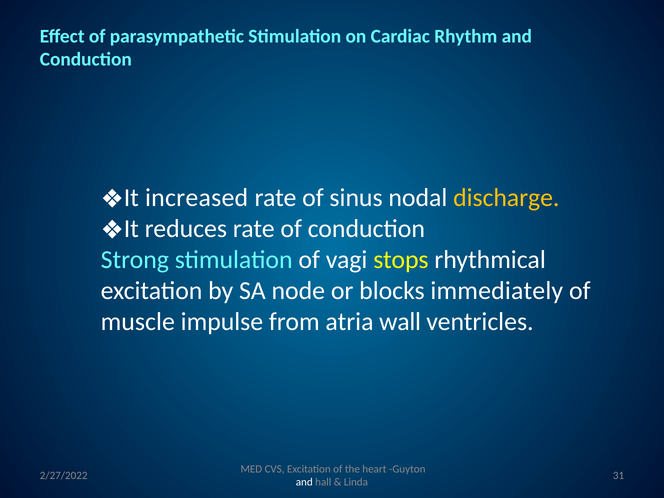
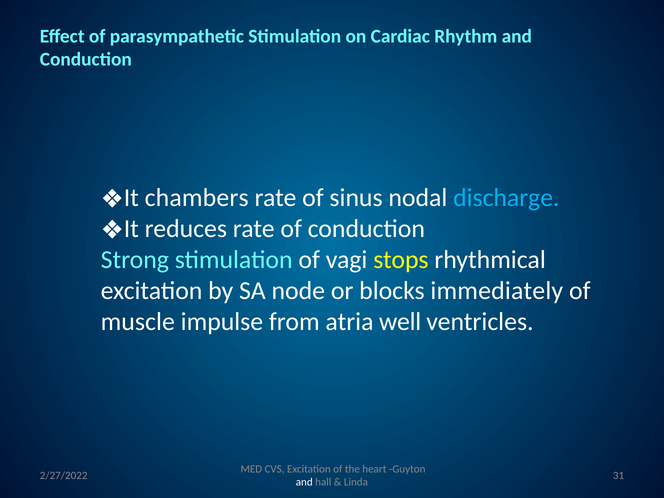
increased: increased -> chambers (197, 198)
discharge colour: yellow -> light blue (506, 198)
wall: wall -> well (400, 322)
